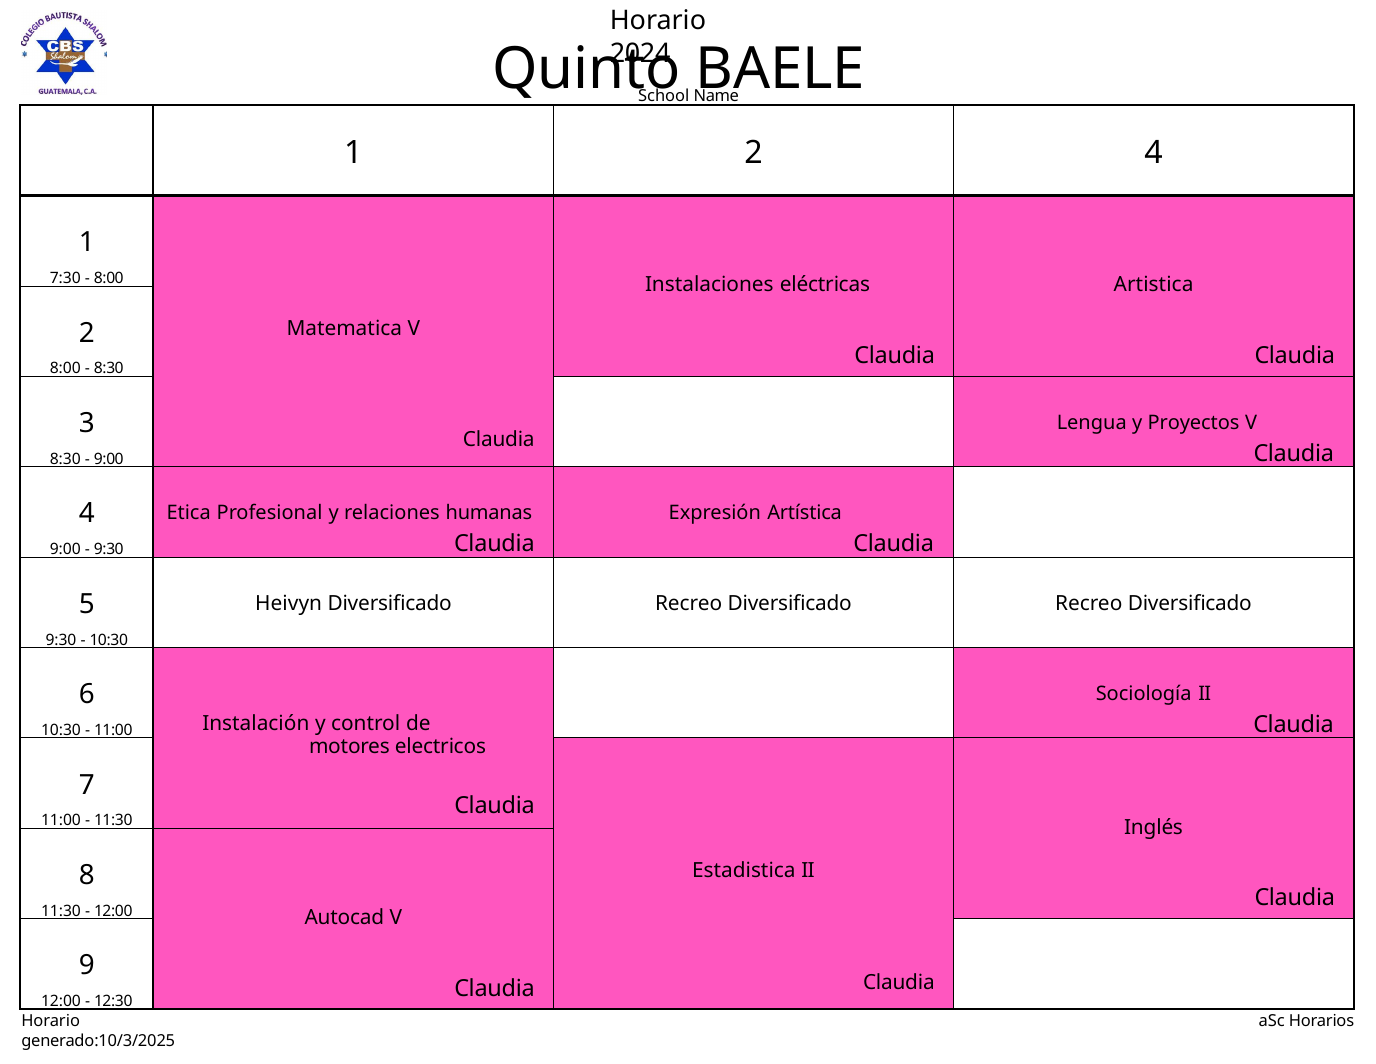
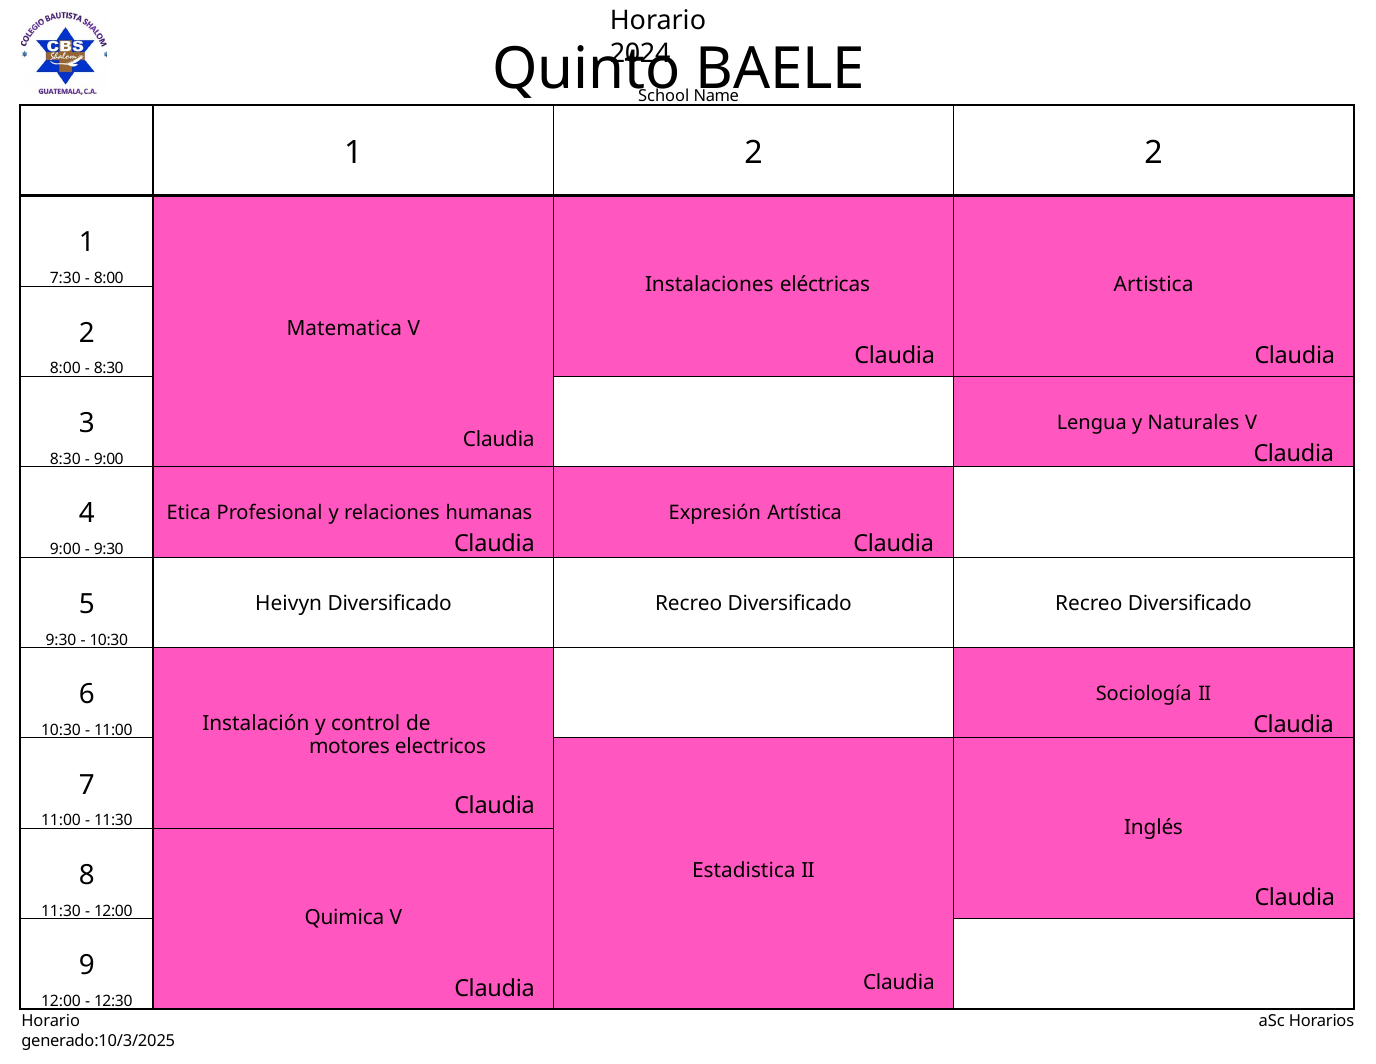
2 4: 4 -> 2 (1154, 153)
Proyectos: Proyectos -> Naturales (1193, 422)
Autocad: Autocad -> Quimica (344, 917)
